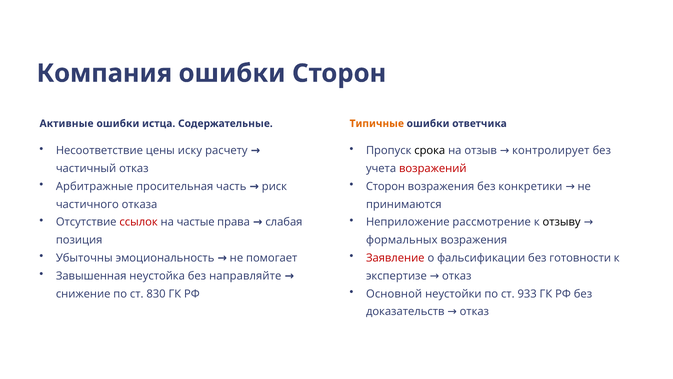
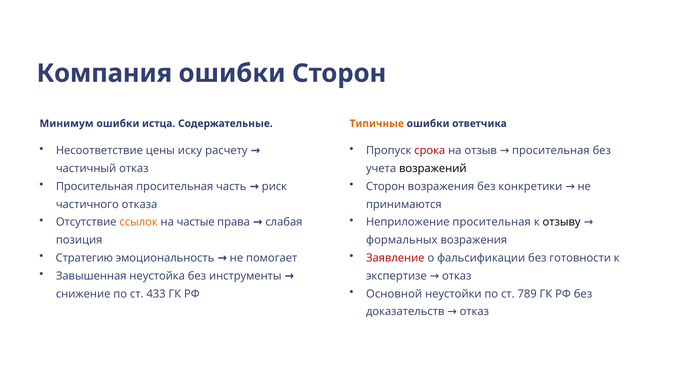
Активные: Активные -> Минимум (67, 123)
срока colour: black -> red (430, 150)
отзыв контролирует: контролирует -> просительная (551, 150)
возражений colour: red -> black (433, 168)
Арбитражные: Арбитражные -> Просительная (95, 186)
ссылок colour: red -> orange (139, 222)
Неприложение рассмотрение: рассмотрение -> просительная (492, 222)
Убыточны: Убыточны -> Стратегию (84, 258)
направляйте: направляйте -> инструменты (245, 276)
933: 933 -> 789 (527, 294)
830: 830 -> 433 (156, 294)
